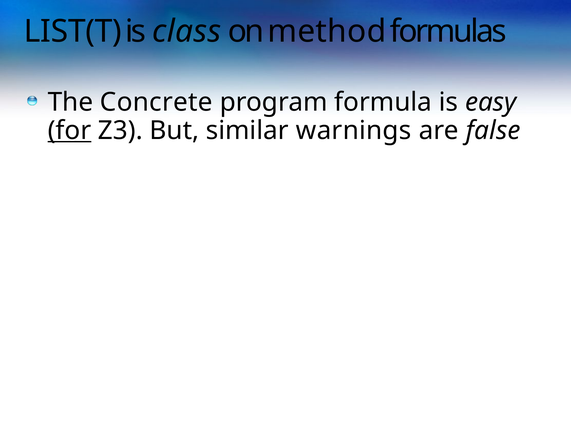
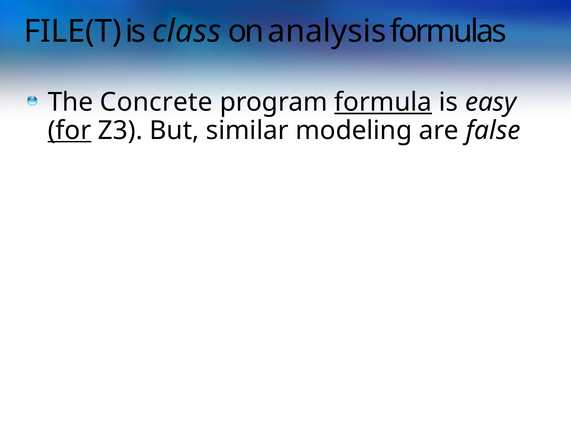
LIST(T: LIST(T -> FILE(T (73, 31)
method: method -> analysis (327, 31)
formula underline: none -> present (383, 102)
warnings: warnings -> modeling (354, 130)
